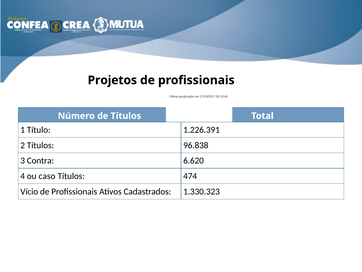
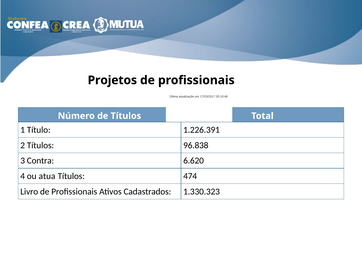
caso: caso -> atua (47, 176)
Vício: Vício -> Livro (29, 191)
